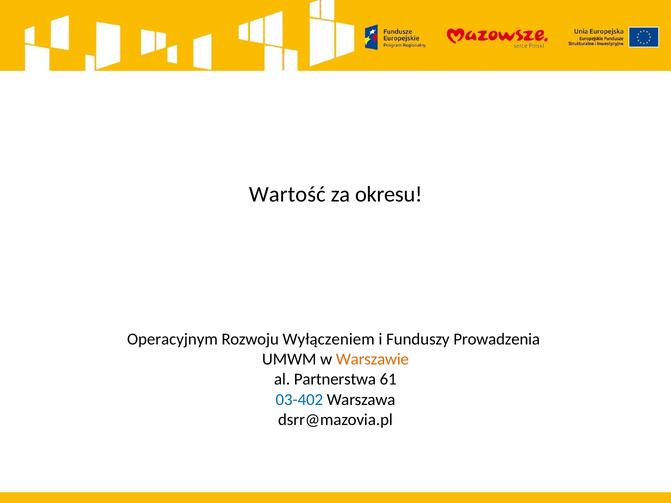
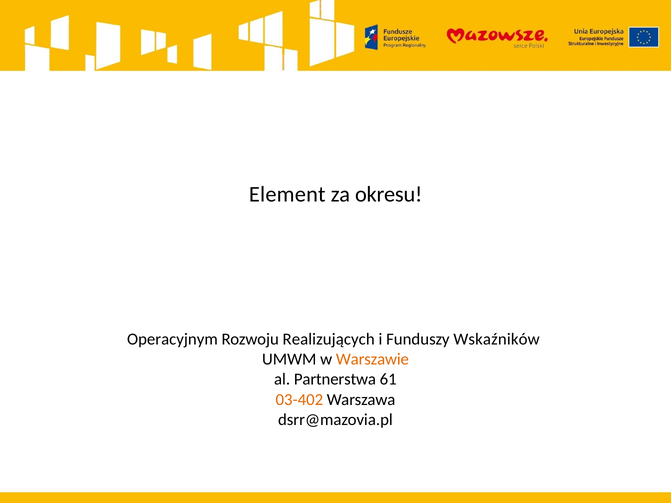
Wartość: Wartość -> Element (287, 195)
Wyłączeniem: Wyłączeniem -> Realizujących (329, 339)
Prowadzenia: Prowadzenia -> Wskaźników (497, 339)
03-402 colour: blue -> orange (299, 400)
